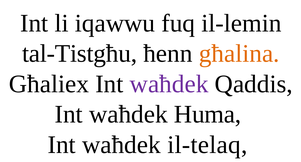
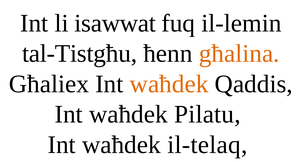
iqawwu: iqawwu -> isawwat (115, 23)
waħdek colour: purple -> orange (169, 84)
Huma: Huma -> Pilatu (207, 114)
